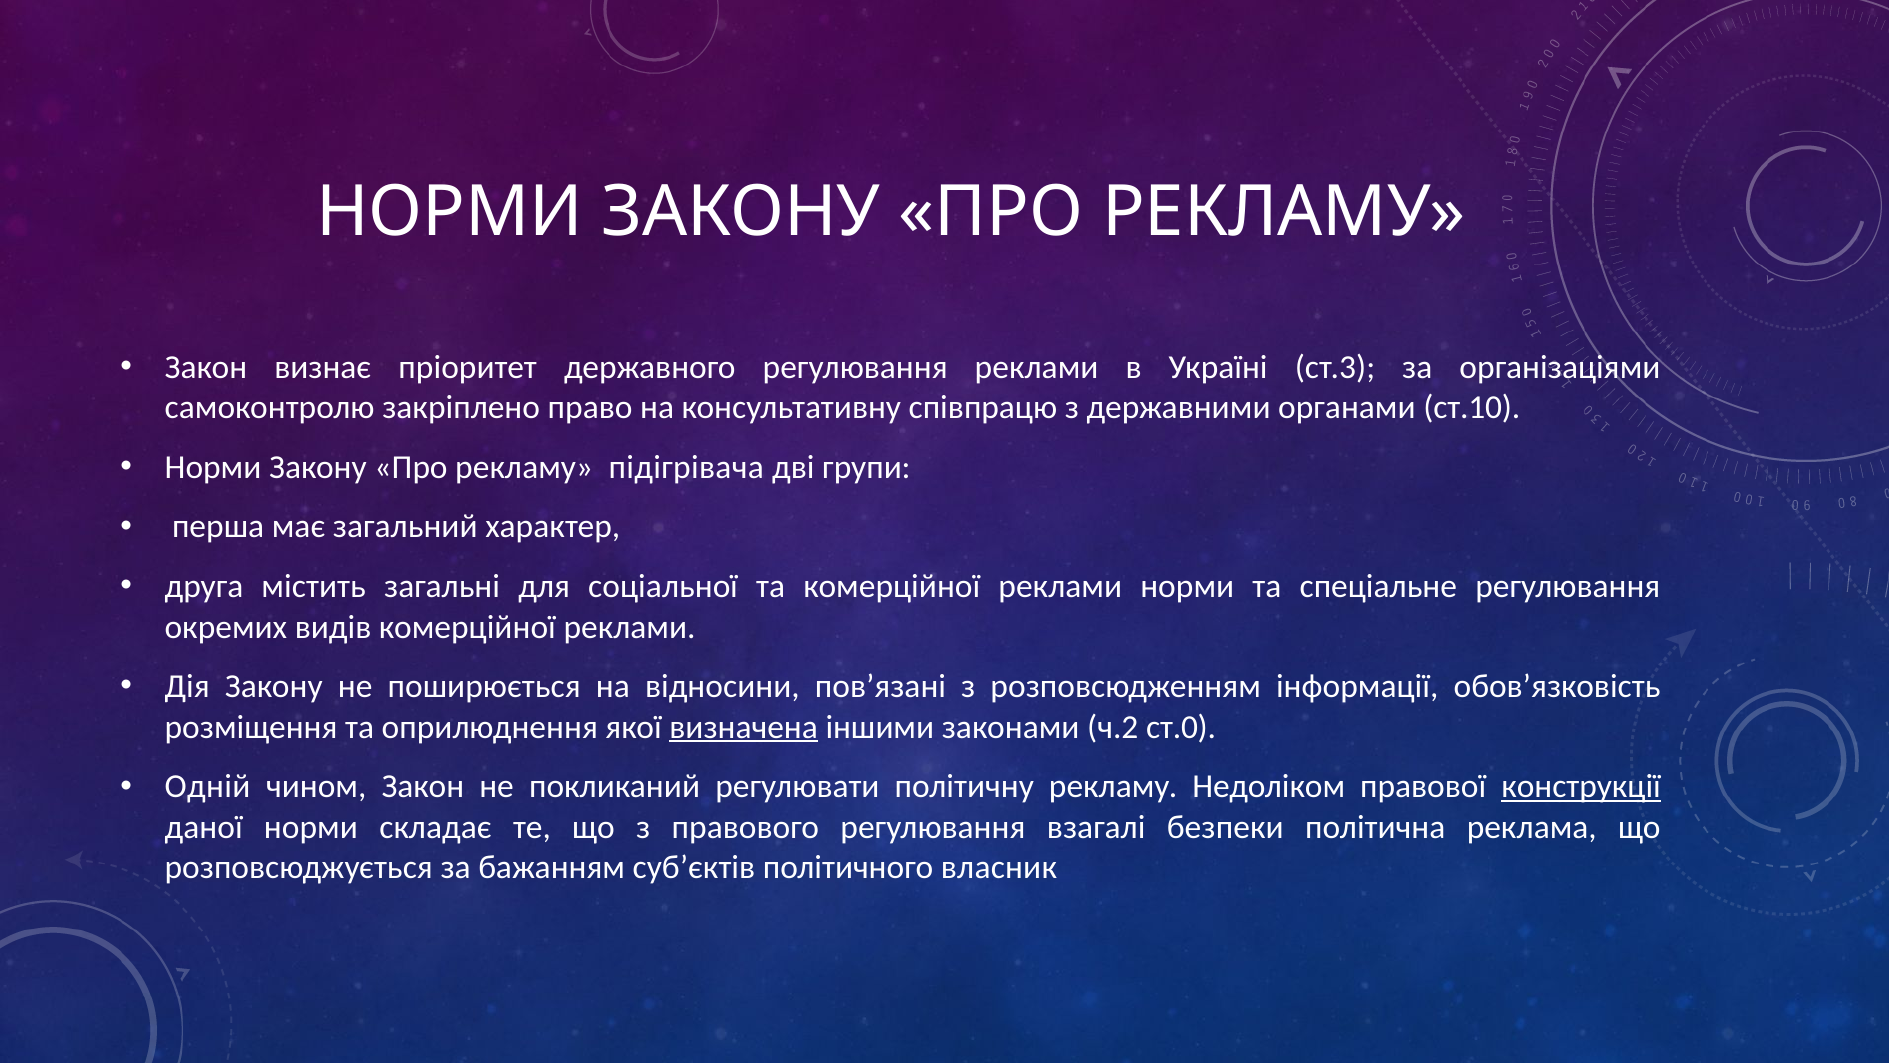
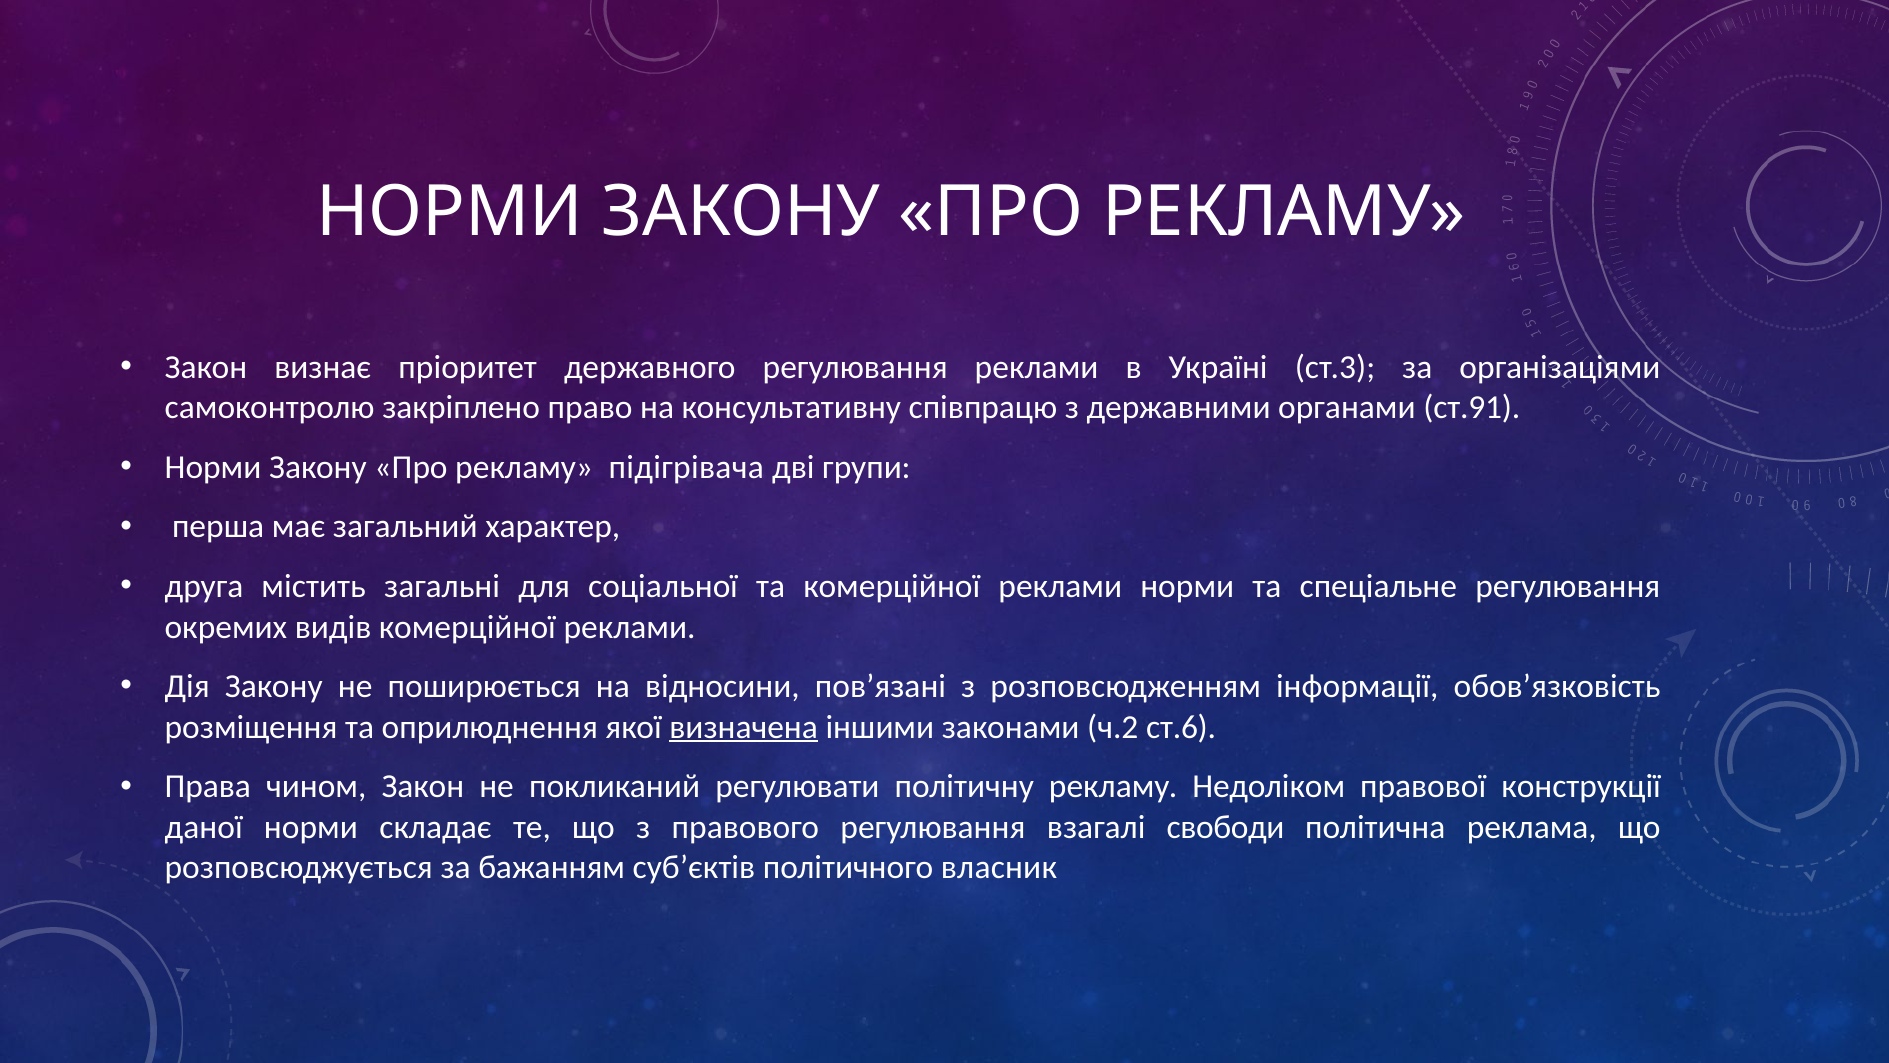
ст.10: ст.10 -> ст.91 (1472, 407)
ст.0: ст.0 -> ст.6 (1181, 727)
Одній: Одній -> Права (208, 787)
конструкції underline: present -> none (1581, 787)
безпеки: безпеки -> свободи (1226, 827)
